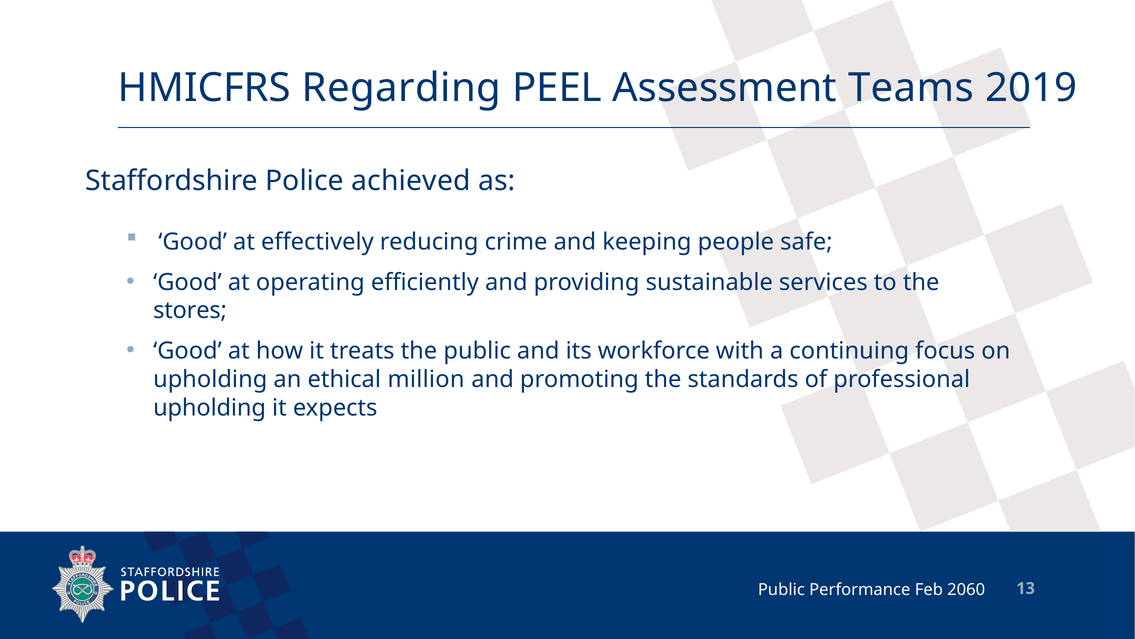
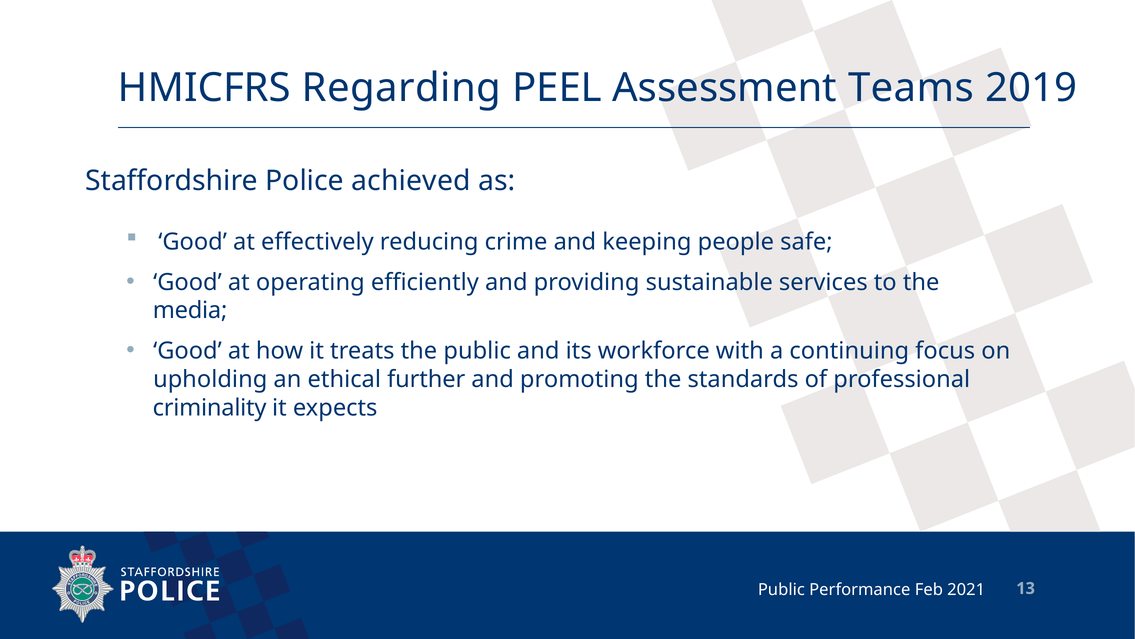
stores: stores -> media (190, 310)
million: million -> further (426, 379)
upholding: upholding -> criminality (210, 407)
2060: 2060 -> 2021 (966, 589)
